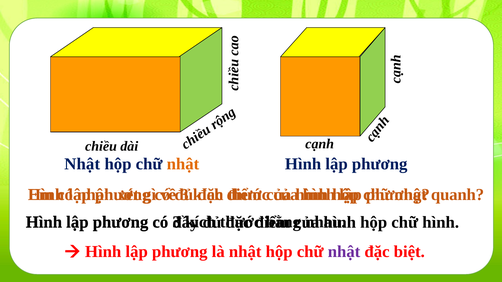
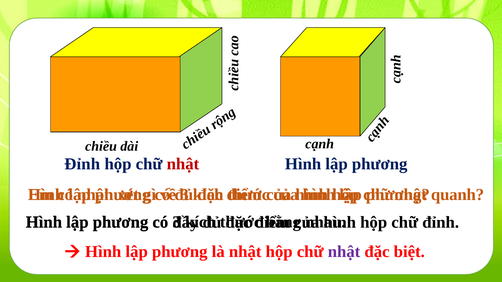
Nhật: Nhật -> Đỉnh (82, 164)
nhật colour: orange -> red (183, 164)
chữ hình: hình -> đỉnh (441, 223)
